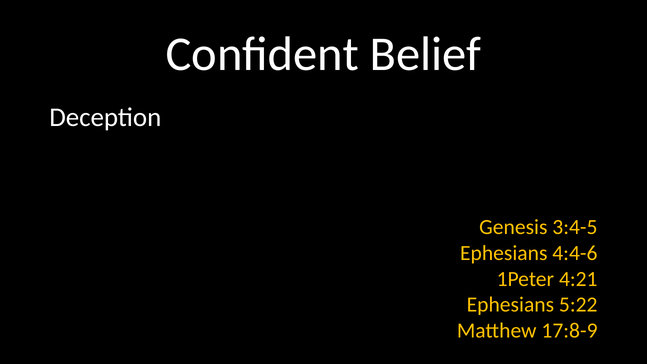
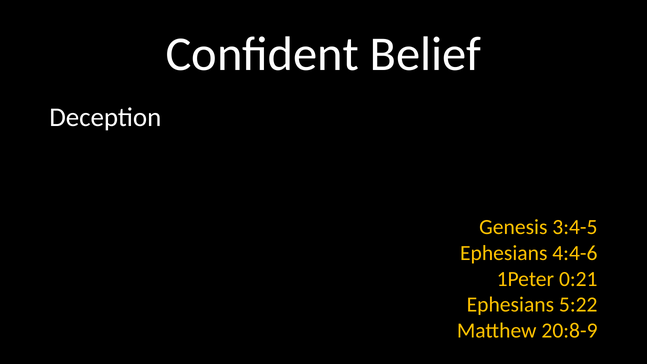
4:21: 4:21 -> 0:21 (578, 279)
17:8-9: 17:8-9 -> 20:8-9 (570, 331)
